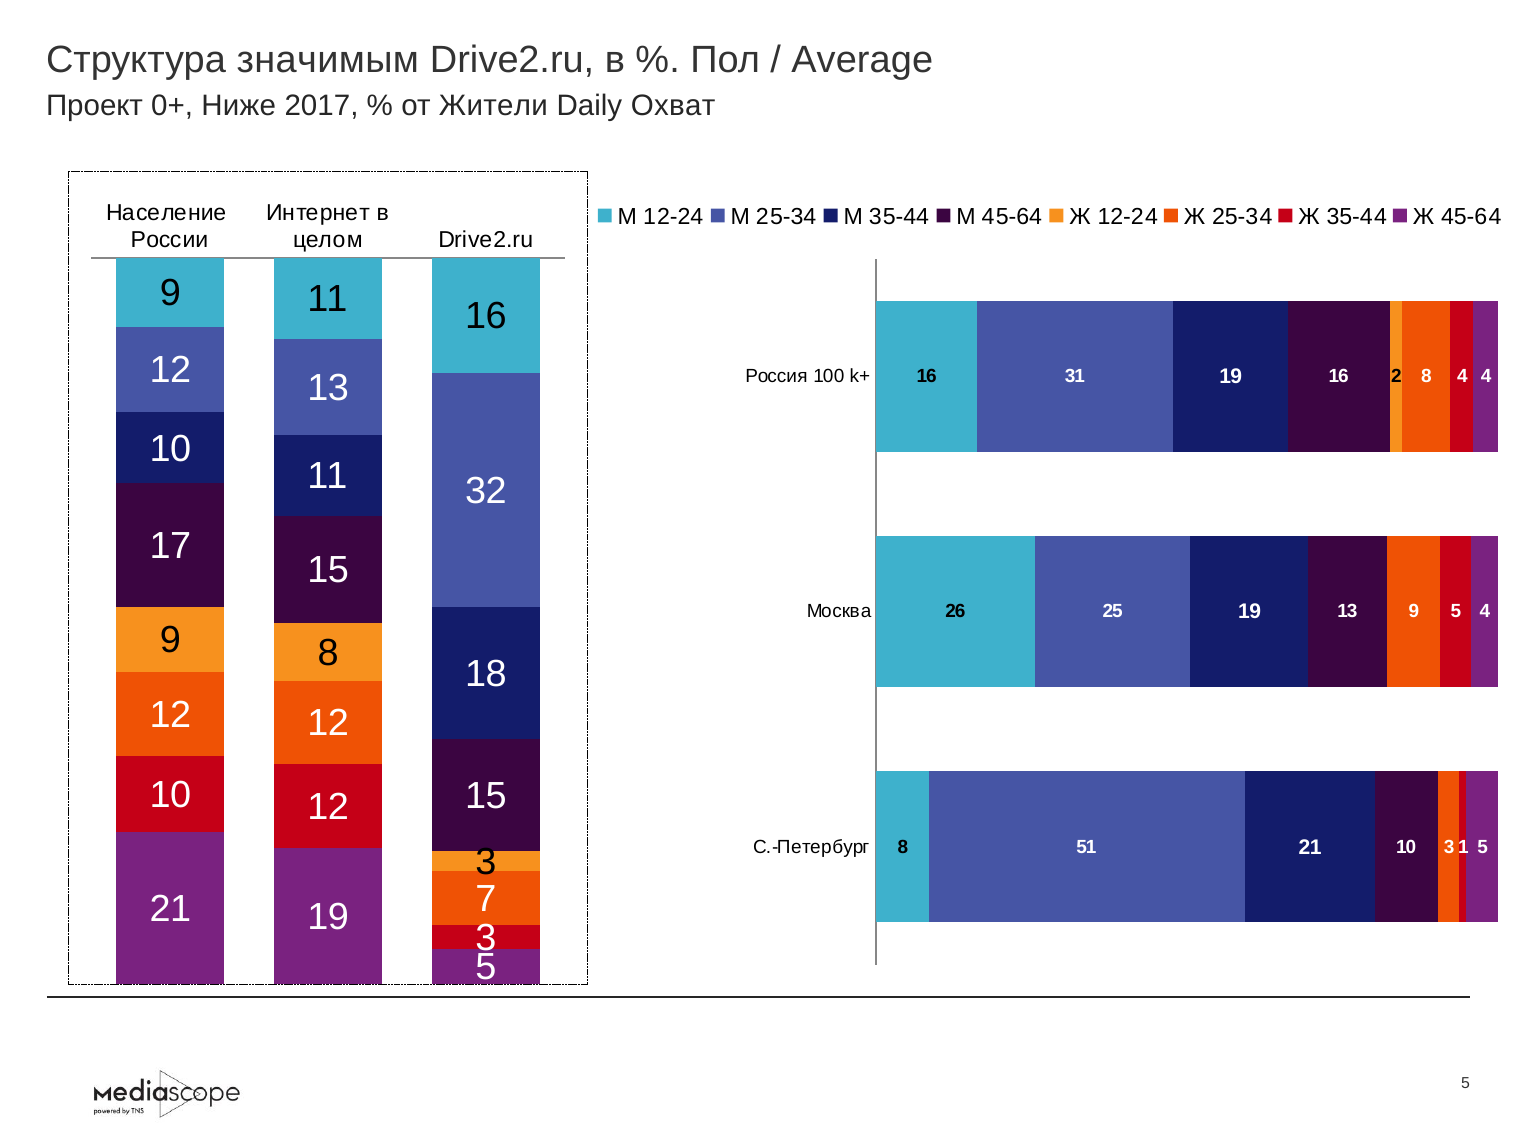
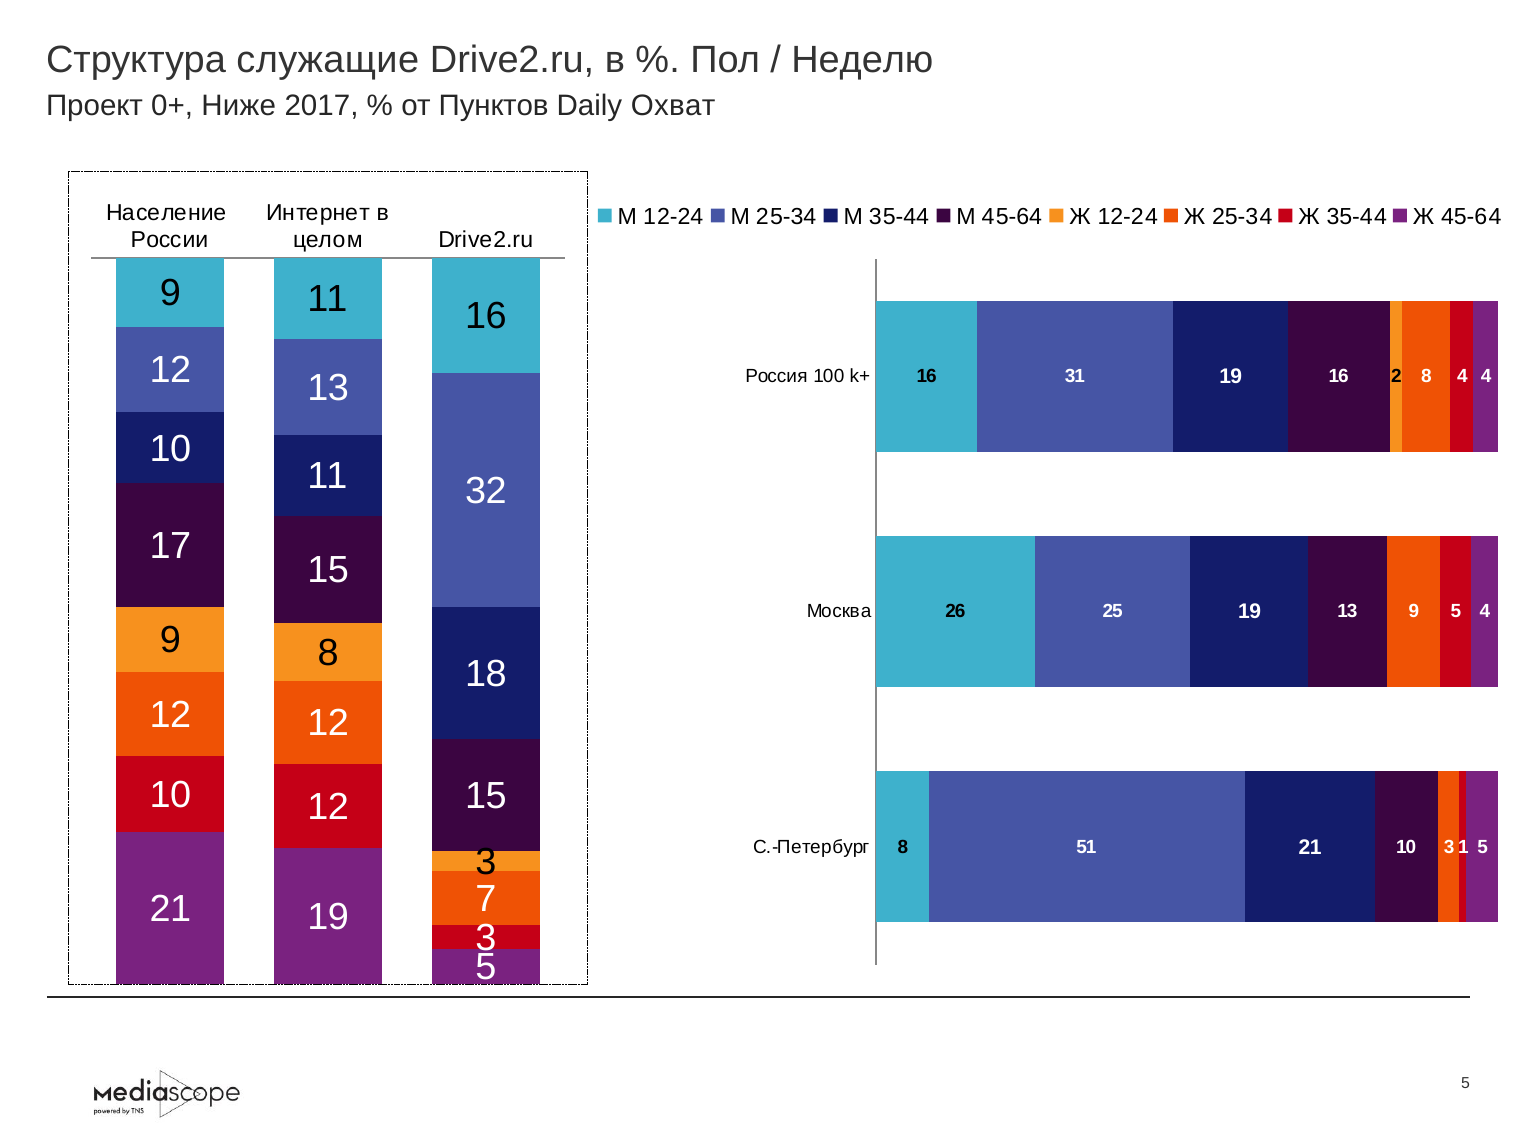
значимым: значимым -> служащие (328, 60)
Average: Average -> Неделю (862, 60)
Жители: Жители -> Пунктов (494, 106)
